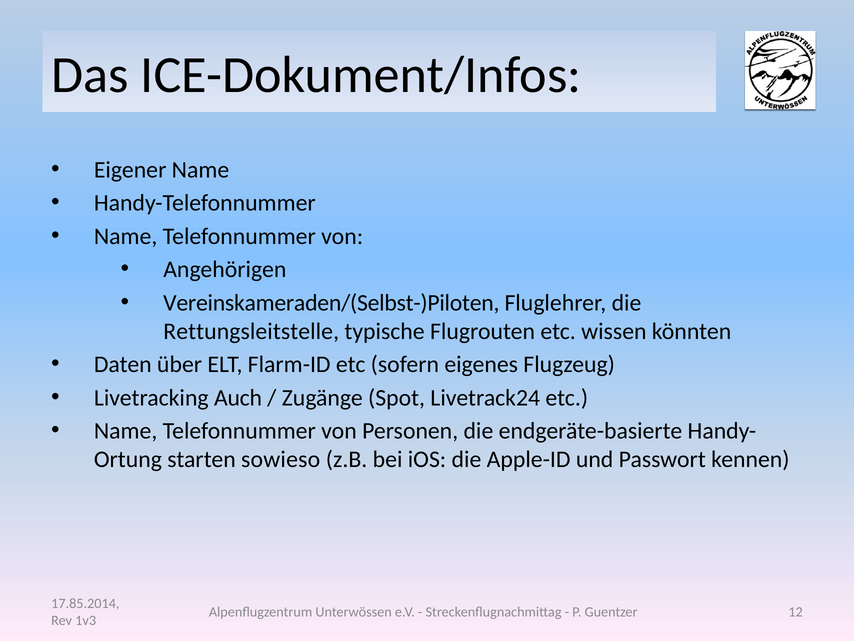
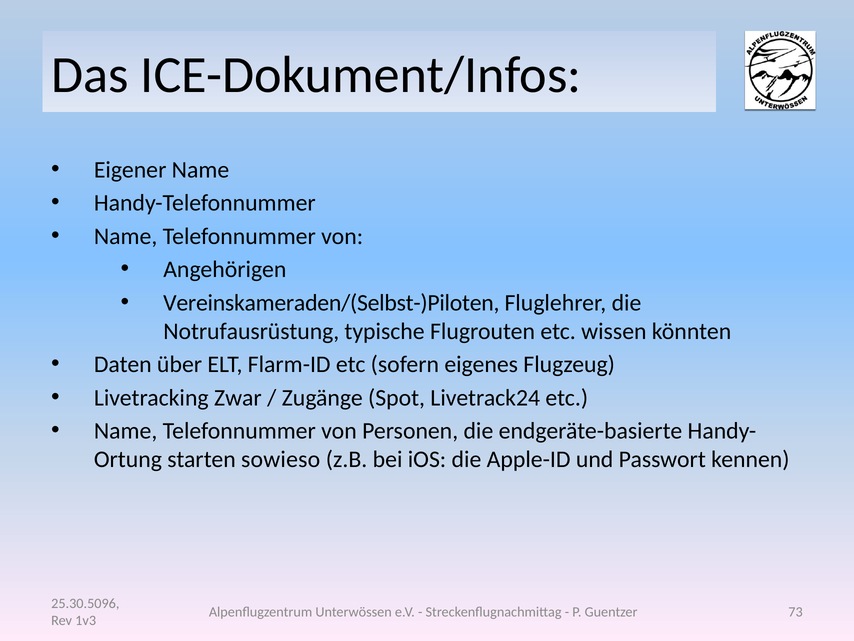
Rettungsleitstelle: Rettungsleitstelle -> Notrufausrüstung (251, 331)
Auch: Auch -> Zwar (238, 397)
17.85.2014: 17.85.2014 -> 25.30.5096 (85, 603)
12: 12 -> 73 (796, 612)
